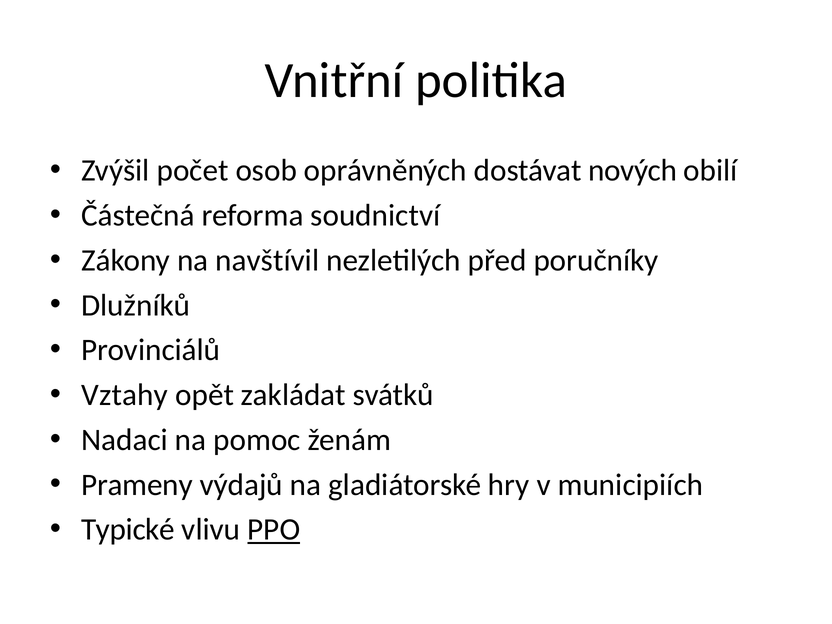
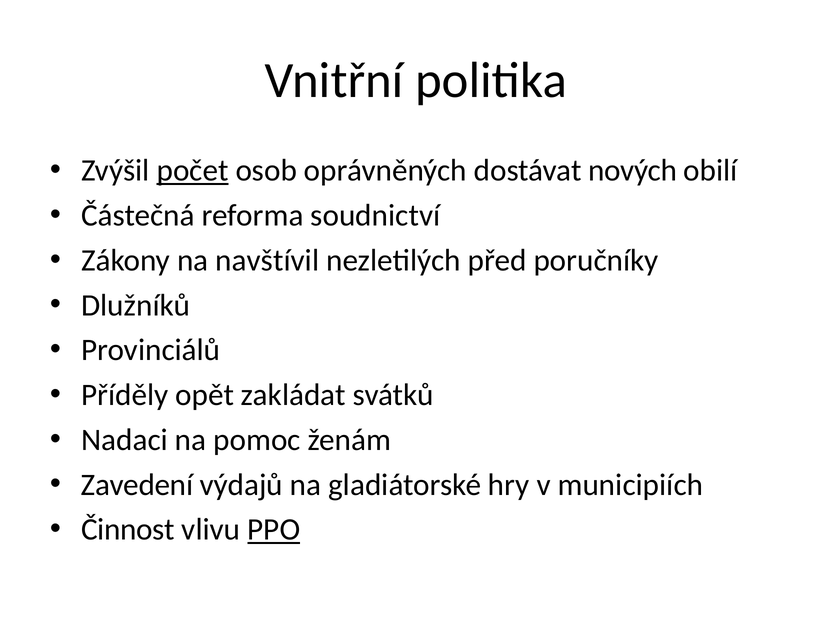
počet underline: none -> present (193, 171)
Vztahy: Vztahy -> Příděly (125, 395)
Prameny: Prameny -> Zavedení (137, 485)
Typické: Typické -> Činnost (128, 530)
